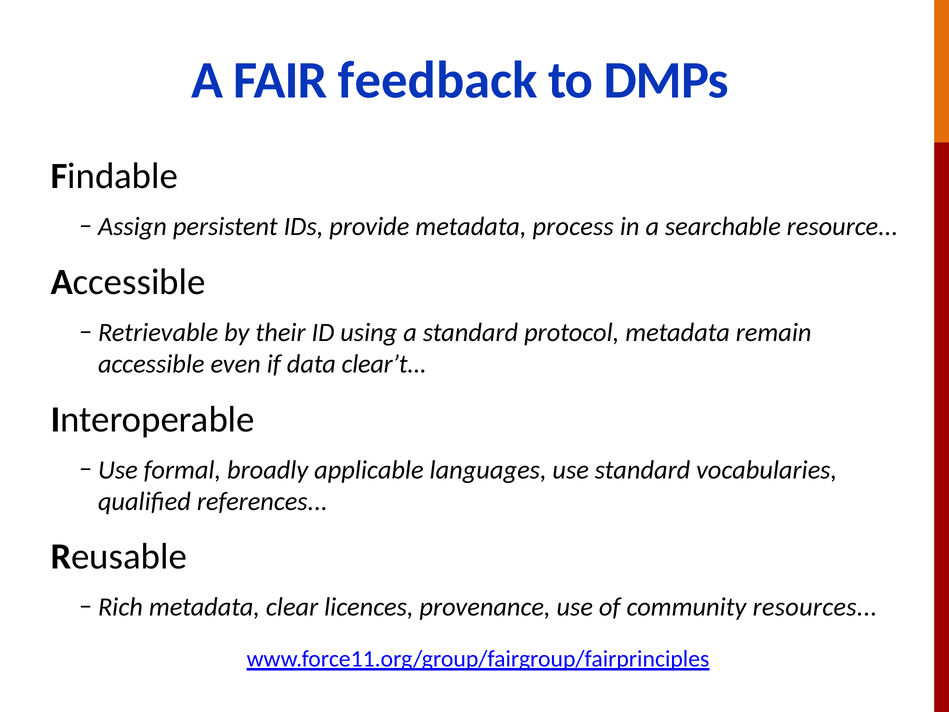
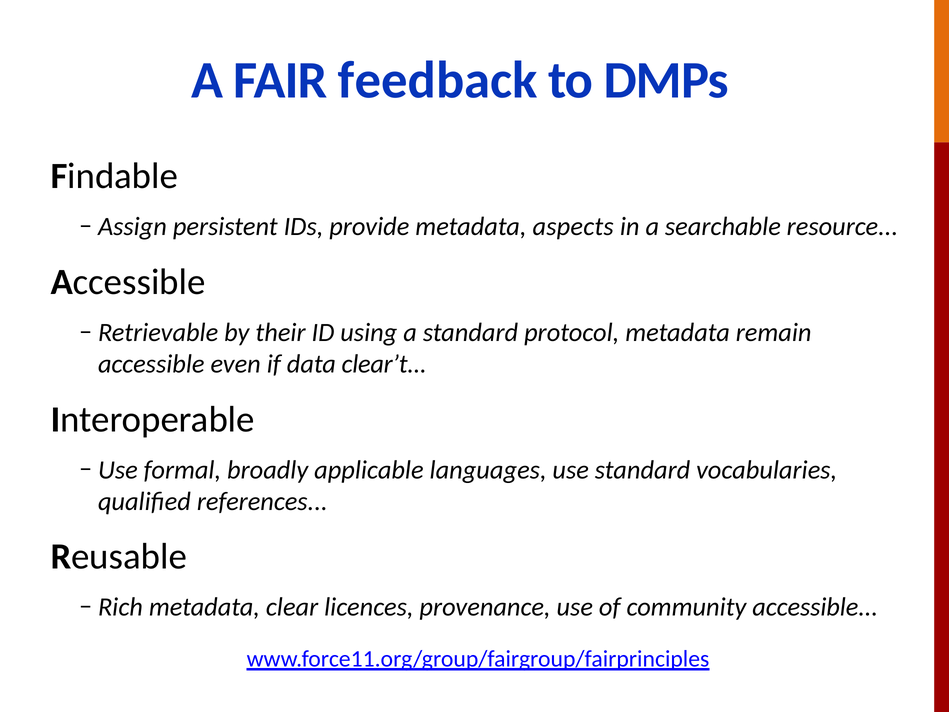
process: process -> aspects (573, 227)
community resources: resources -> accessible (815, 607)
